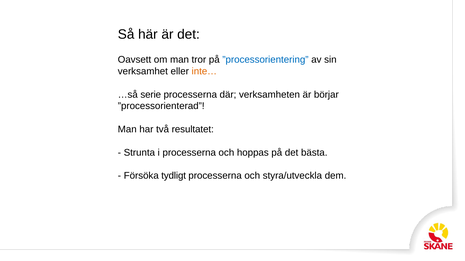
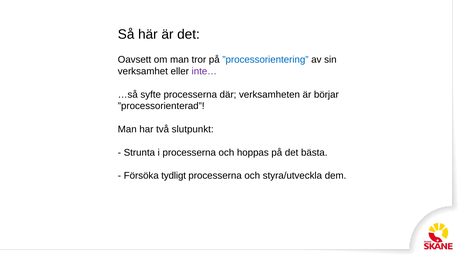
inte… colour: orange -> purple (204, 71)
serie: serie -> syfte (151, 95)
resultatet: resultatet -> slutpunkt (193, 130)
